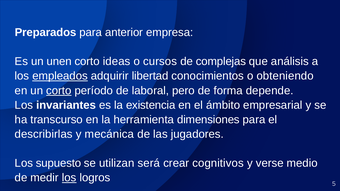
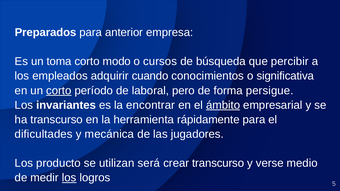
unen: unen -> toma (59, 62)
ideas: ideas -> modo (117, 62)
complejas: complejas -> búsqueda (221, 62)
análisis: análisis -> percibir (290, 62)
empleados underline: present -> none (60, 76)
libertad: libertad -> cuando (150, 76)
obteniendo: obteniendo -> significativa (285, 76)
depende: depende -> persigue (270, 91)
existencia: existencia -> encontrar (151, 105)
ámbito underline: none -> present (223, 105)
dimensiones: dimensiones -> rápidamente (208, 120)
describirlas: describirlas -> dificultades (44, 134)
supuesto: supuesto -> producto (58, 163)
crear cognitivos: cognitivos -> transcurso (218, 163)
